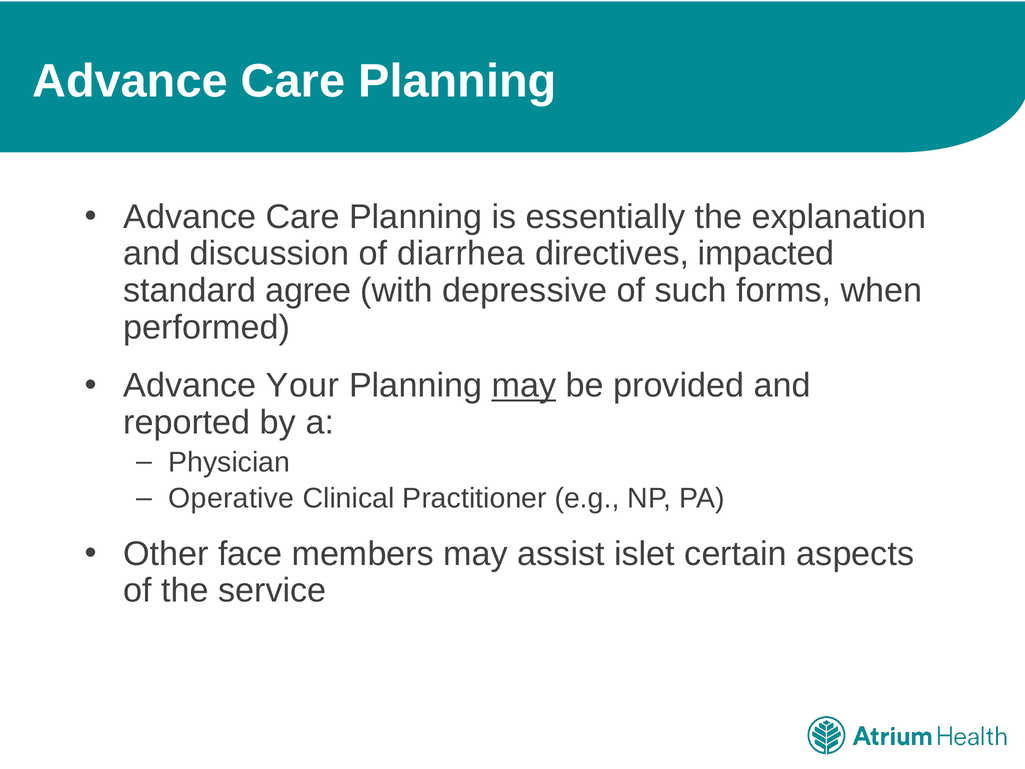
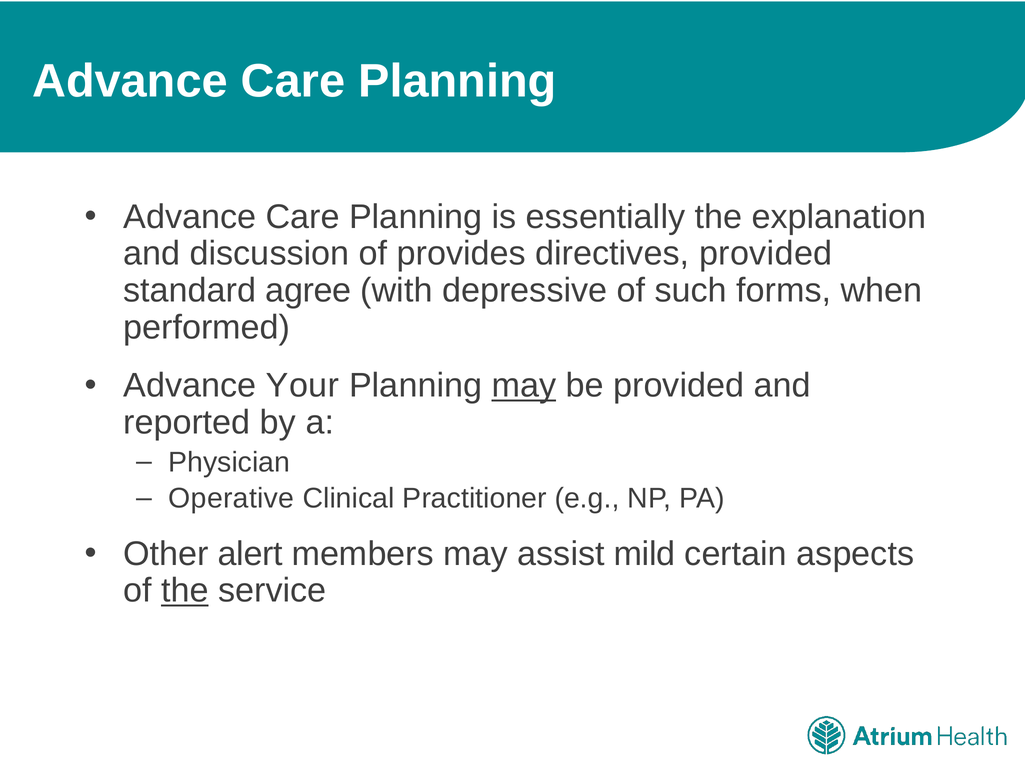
diarrhea: diarrhea -> provides (461, 254)
directives impacted: impacted -> provided (766, 254)
face: face -> alert (250, 554)
islet: islet -> mild (645, 554)
the underline: none -> present (185, 590)
